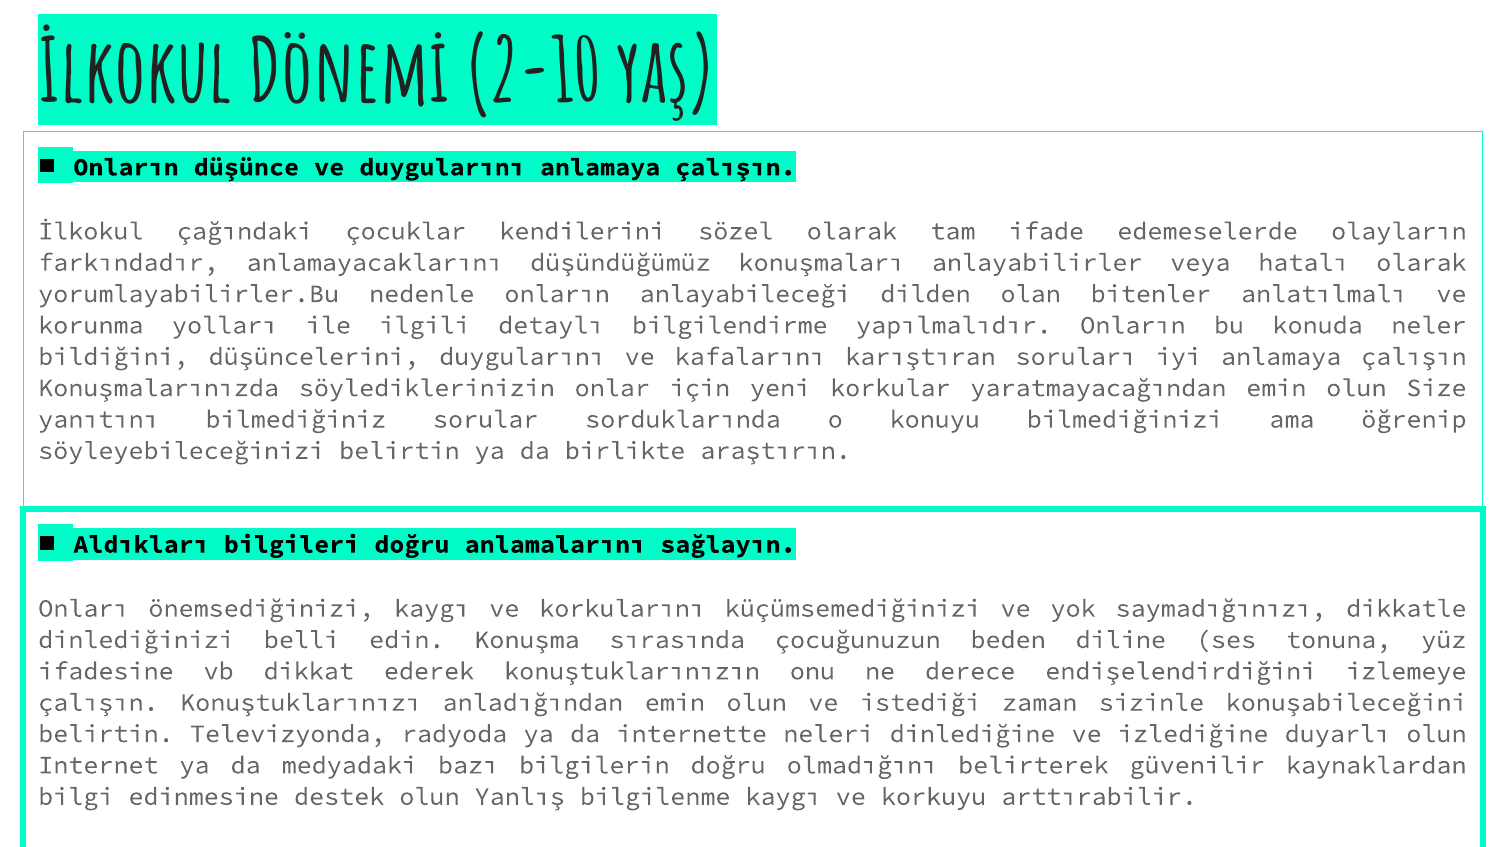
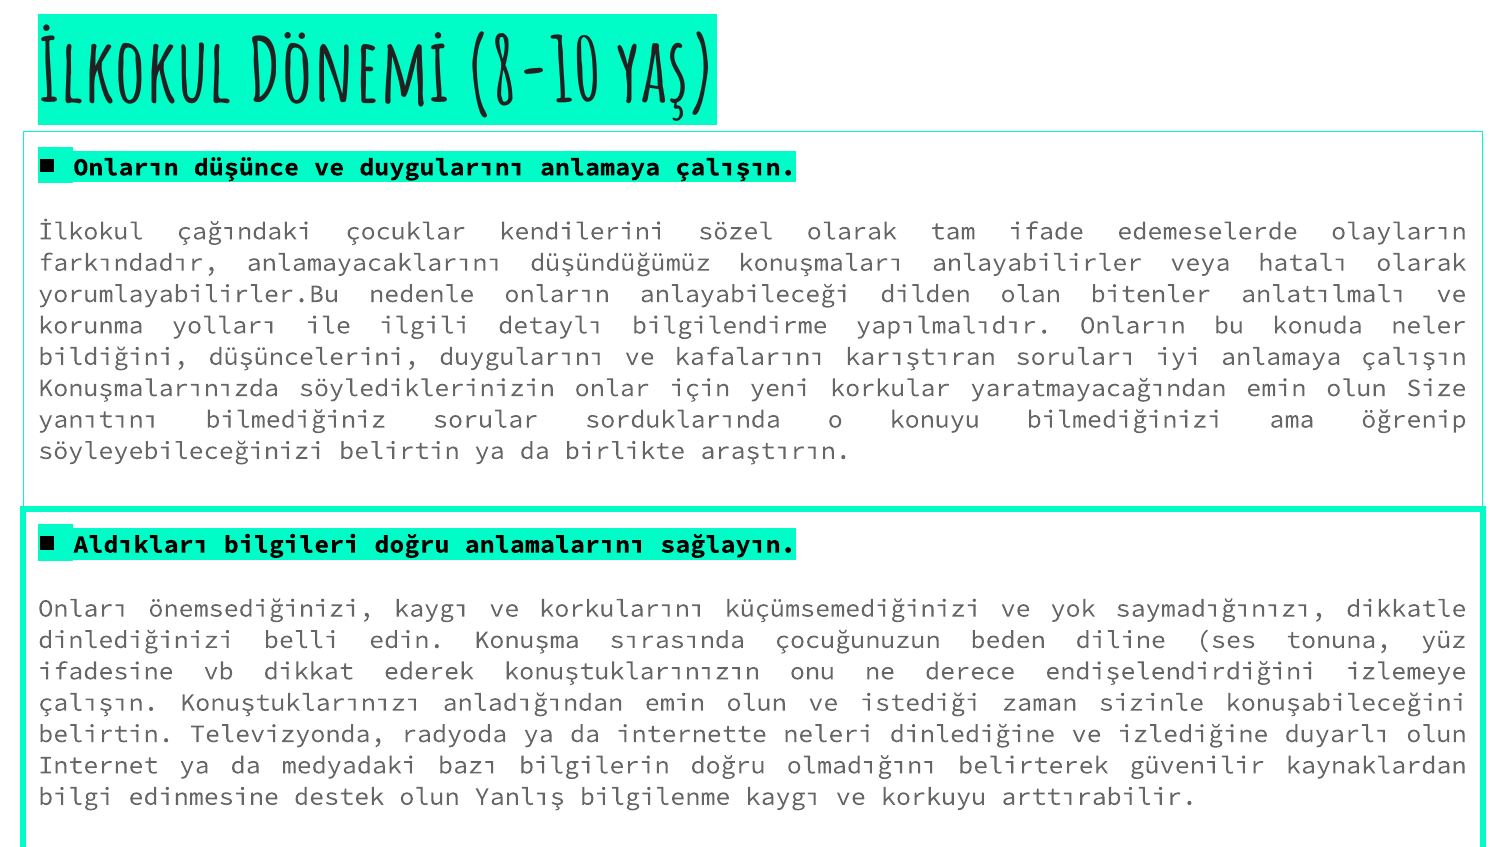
2-10: 2-10 -> 8-10 (533, 74)
